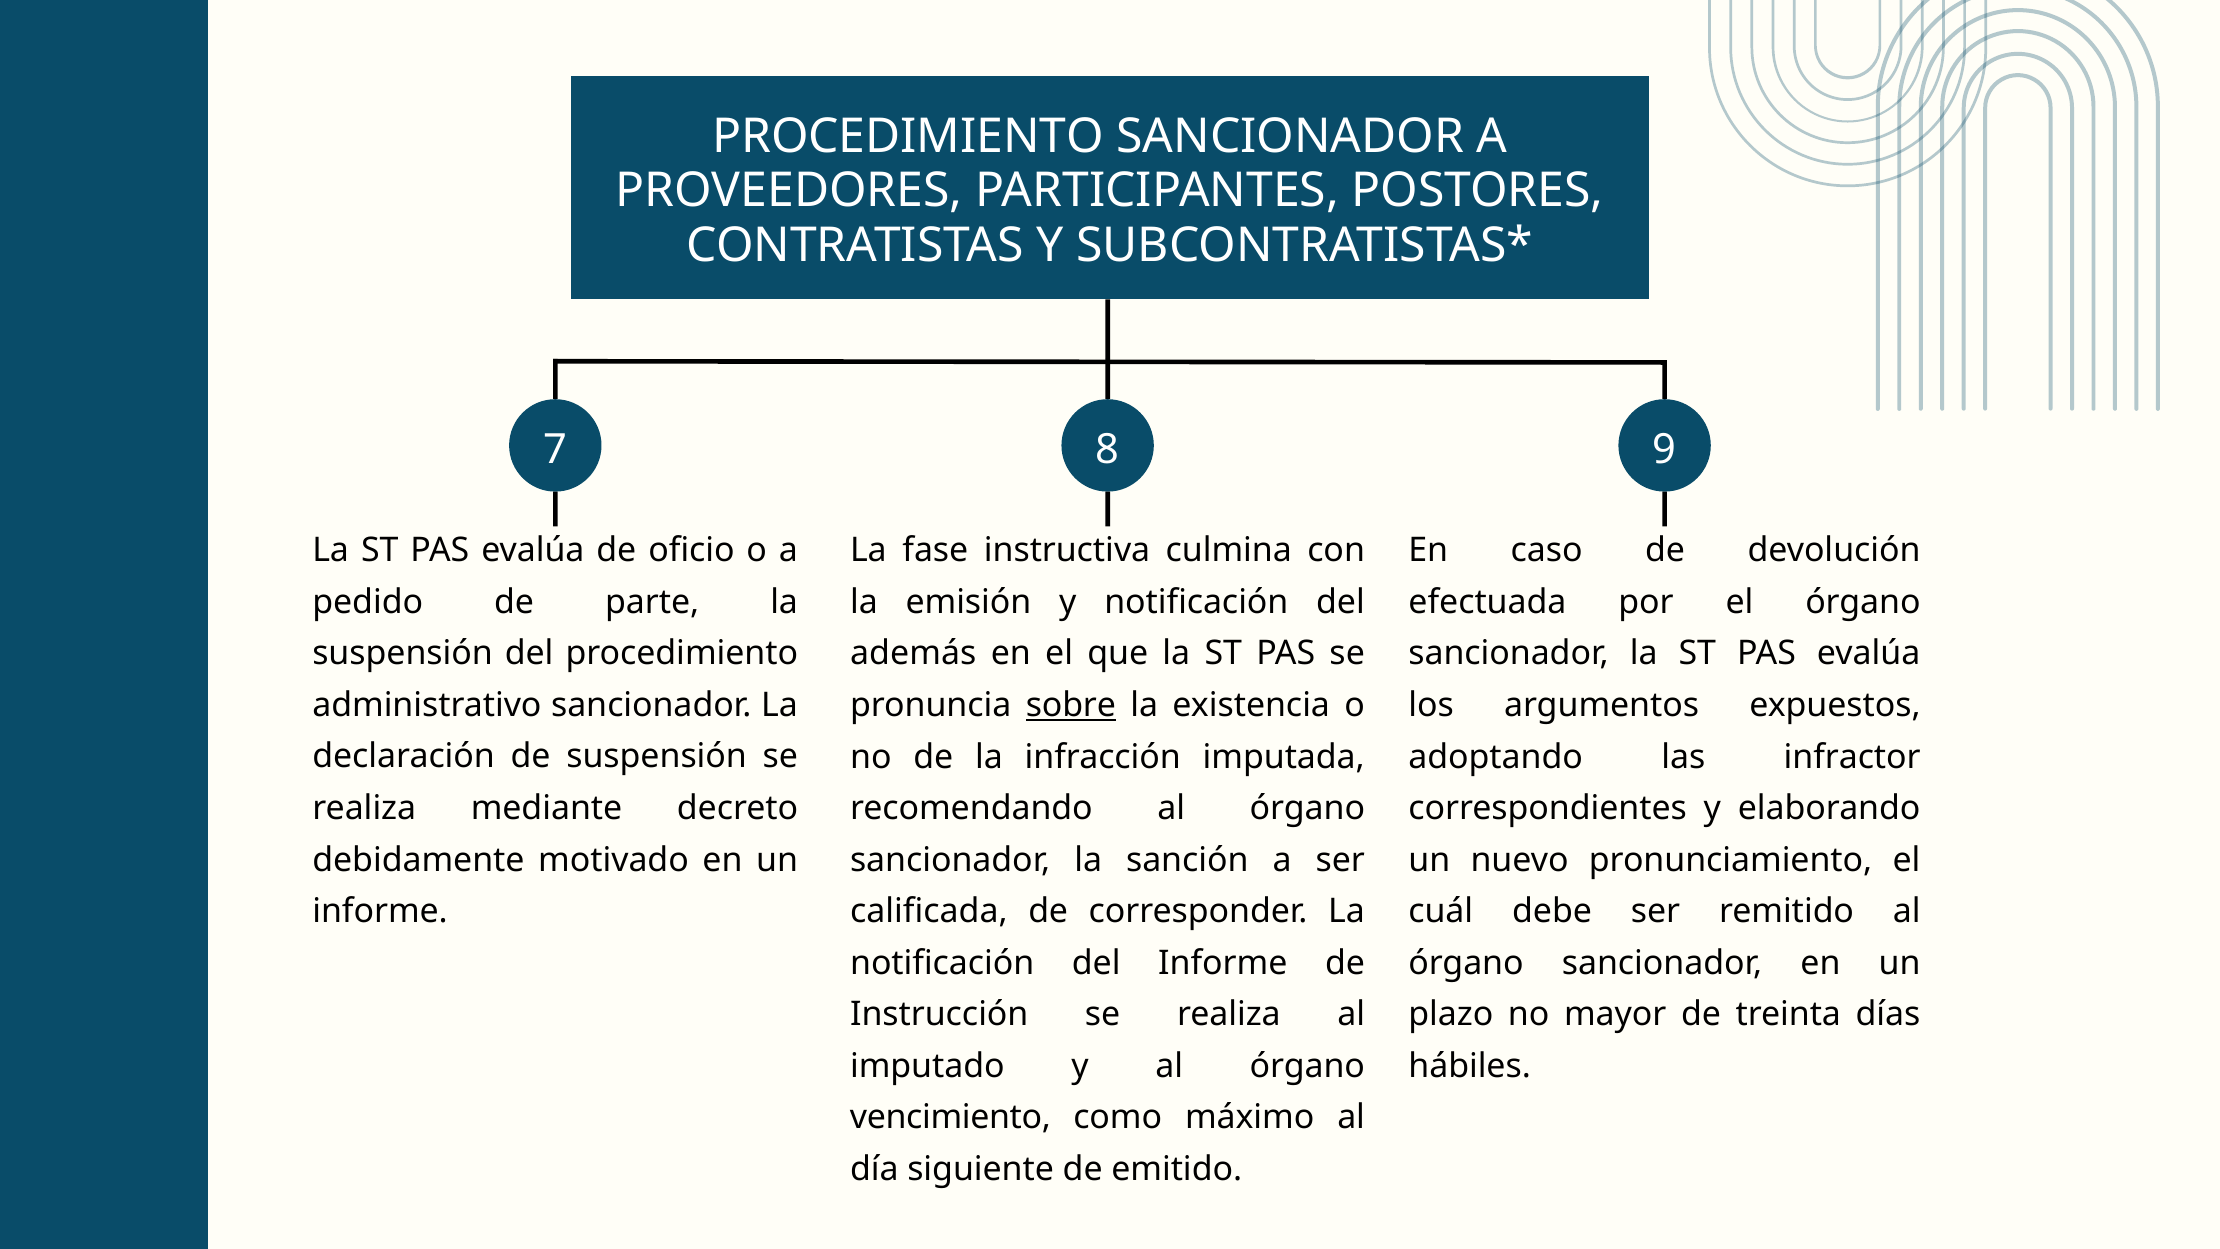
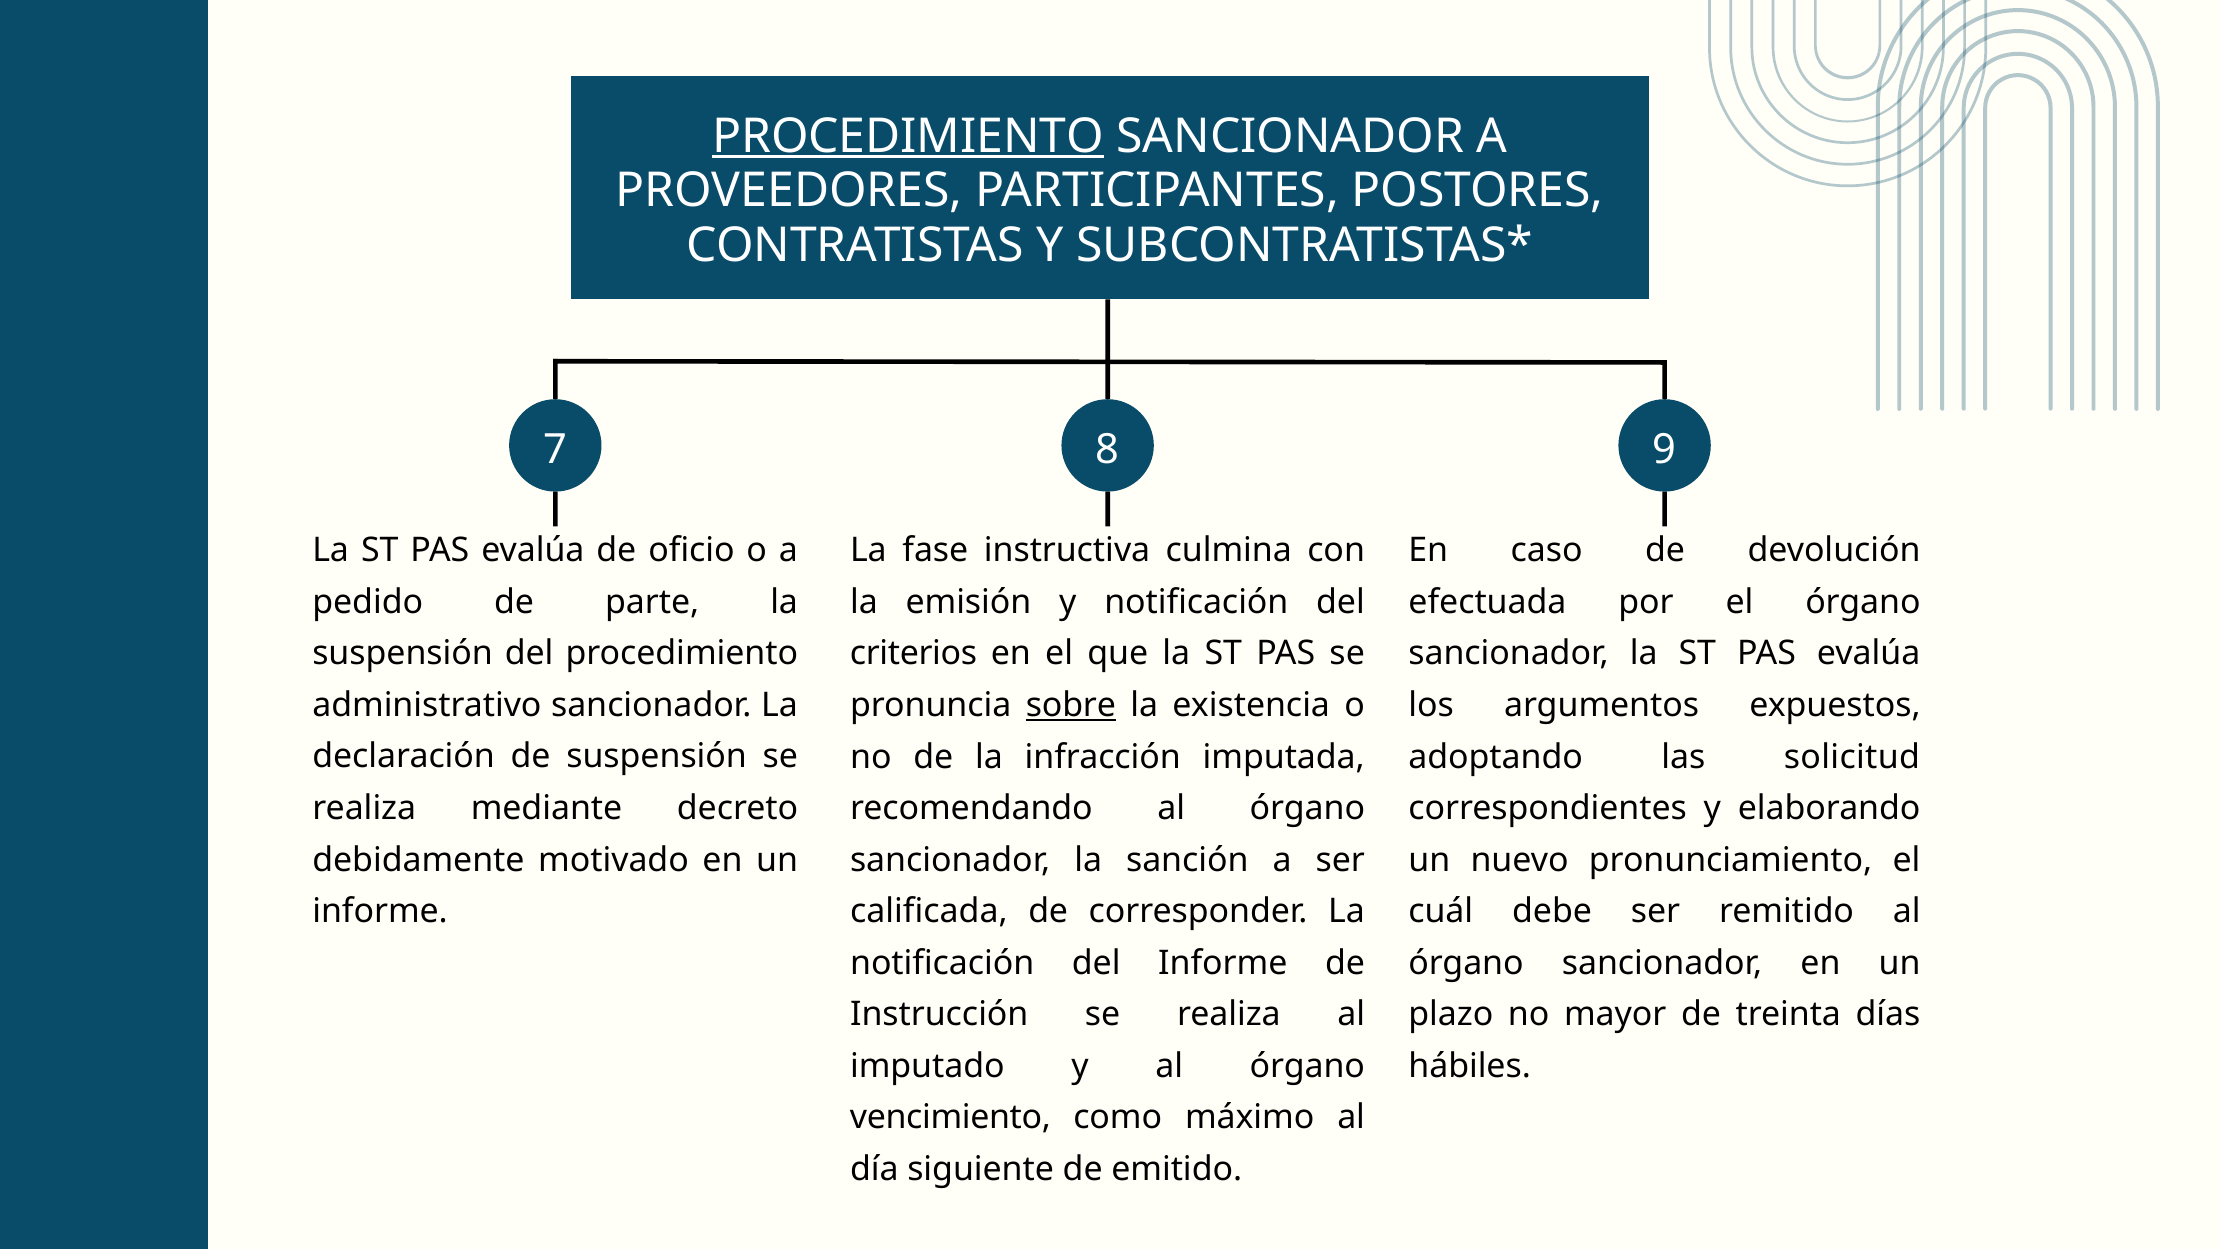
PROCEDIMIENTO underline: none -> present (908, 136)
además: además -> criterios (913, 654)
infractor: infractor -> solicitud (1852, 757)
